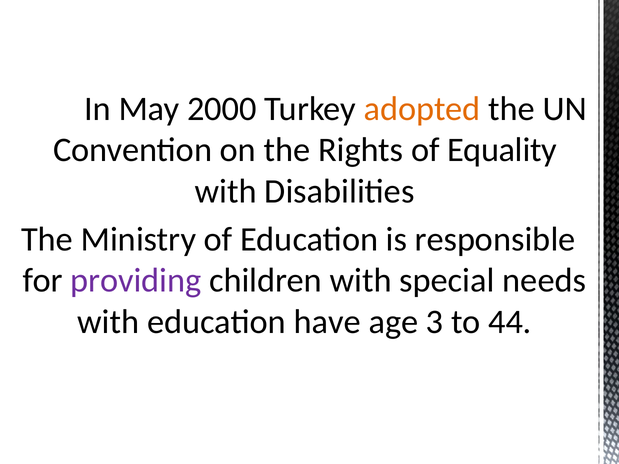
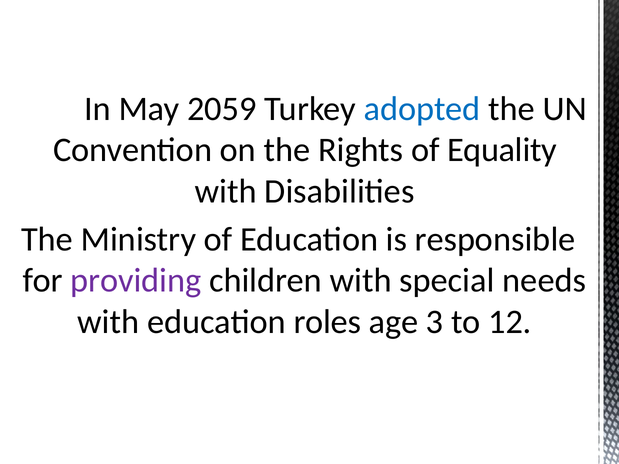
2000: 2000 -> 2059 (222, 109)
adopted colour: orange -> blue (422, 109)
have: have -> roles (327, 322)
44: 44 -> 12 (510, 322)
